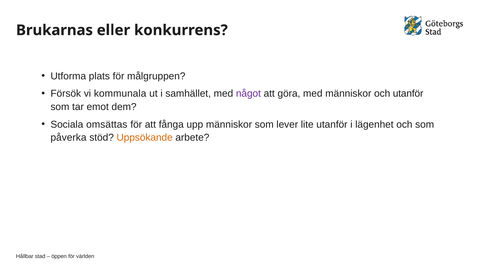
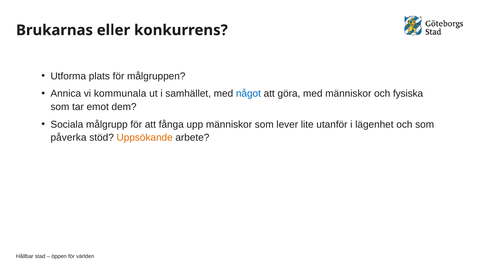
Försök: Försök -> Annica (66, 94)
något colour: purple -> blue (248, 94)
och utanför: utanför -> fysiska (408, 94)
omsättas: omsättas -> målgrupp (107, 125)
